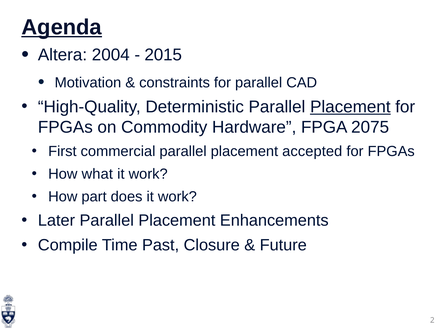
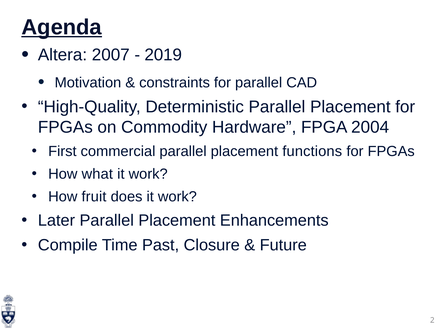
2004: 2004 -> 2007 (111, 55)
2015: 2015 -> 2019 (163, 55)
Placement underline: present -> none (350, 107)
2075: 2075 -> 2004 (370, 127)
accepted: accepted -> functions (312, 151)
part: part -> fruit (94, 197)
